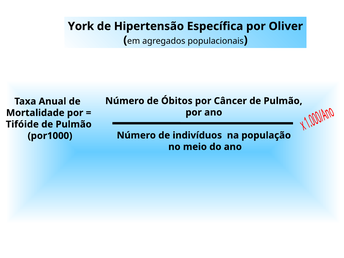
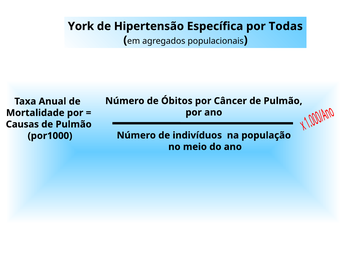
Oliver: Oliver -> Todas (286, 26)
Tifóide: Tifóide -> Causas (22, 124)
